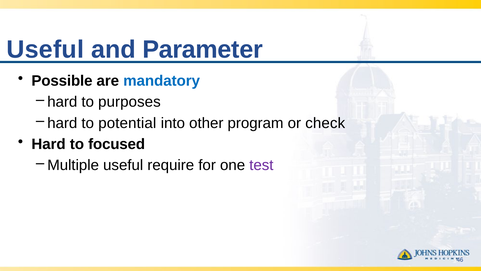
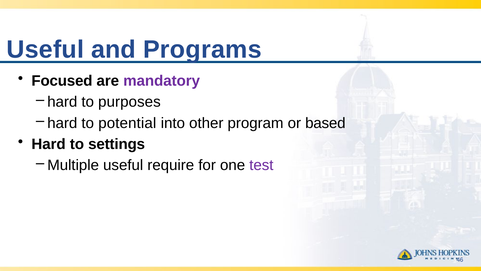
Parameter: Parameter -> Programs (202, 49)
Possible: Possible -> Focused (62, 81)
mandatory colour: blue -> purple (162, 81)
check: check -> based (325, 123)
focused: focused -> settings (117, 144)
